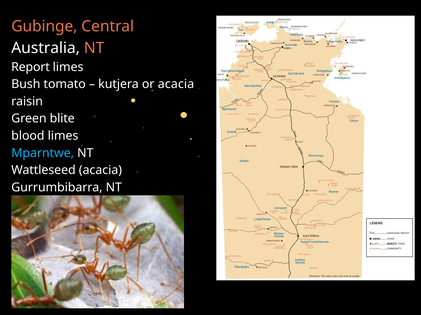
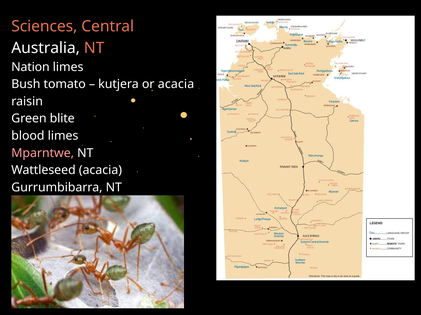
Gubinge: Gubinge -> Sciences (44, 26)
Report: Report -> Nation (31, 67)
Mparntwe colour: light blue -> pink (43, 153)
